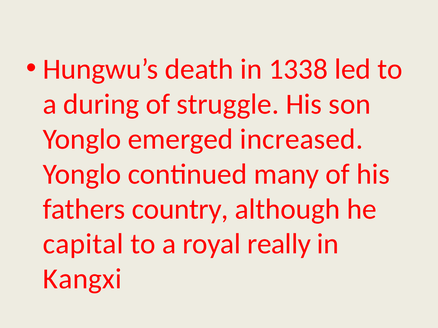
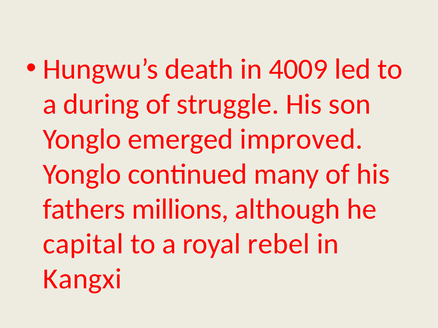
1338: 1338 -> 4009 (298, 69)
increased: increased -> improved (301, 139)
country: country -> millions (180, 209)
really: really -> rebel (279, 244)
